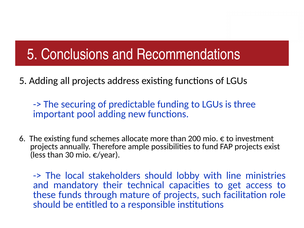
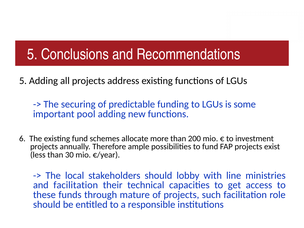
three: three -> some (245, 104)
and mandatory: mandatory -> facilitation (76, 185)
